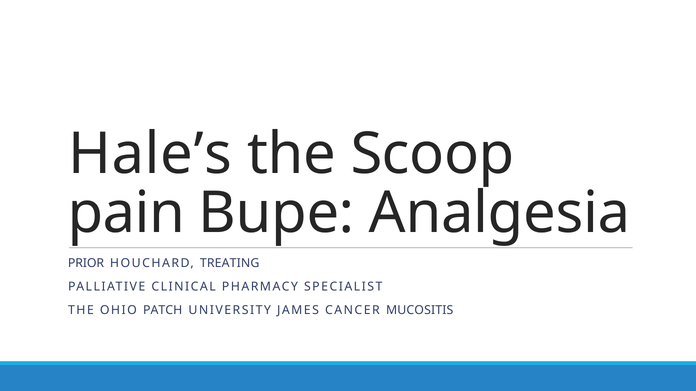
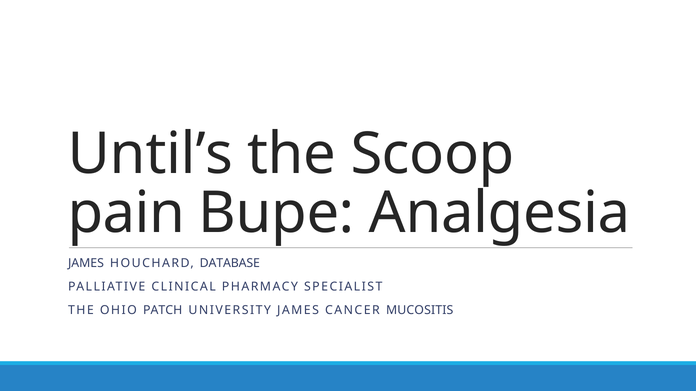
Hale’s: Hale’s -> Until’s (151, 154)
PRIOR: PRIOR -> JAMES (86, 264)
TREATING: TREATING -> DATABASE (230, 264)
